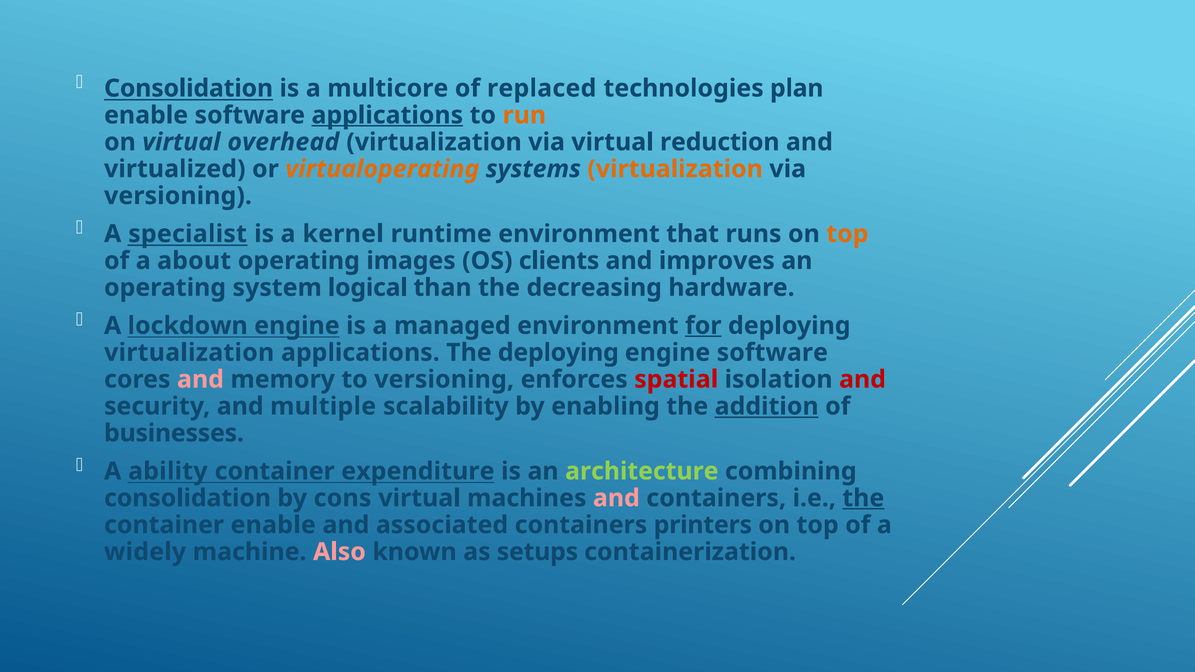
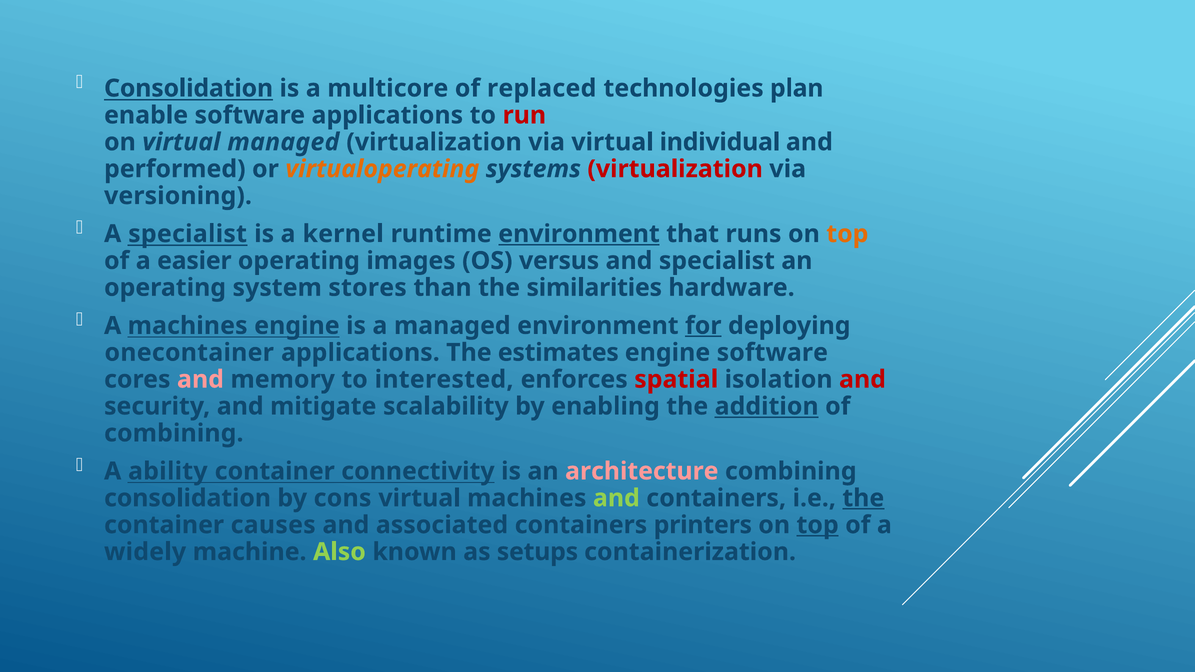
applications underline: present -> none (387, 115)
run colour: orange -> red (524, 115)
virtual overhead: overhead -> managed (283, 142)
reduction: reduction -> individual (720, 142)
virtualized: virtualized -> performed (175, 169)
virtualization colour: orange -> red (675, 169)
environment underline: none -> present (579, 234)
about: about -> easier (194, 261)
clients: clients -> versus (559, 261)
and improves: improves -> specialist (717, 261)
logical: logical -> stores (368, 288)
decreasing: decreasing -> similarities (594, 288)
A lockdown: lockdown -> machines (188, 326)
virtualization: virtualization -> onecontainer (189, 353)
The deploying: deploying -> estimates (558, 353)
to versioning: versioning -> interested (444, 380)
multiple: multiple -> mitigate (323, 406)
businesses: businesses -> combining (174, 433)
expenditure: expenditure -> connectivity (418, 471)
architecture colour: light green -> pink (642, 471)
and colour: pink -> light green (616, 498)
container enable: enable -> causes (273, 525)
top underline: none -> present (818, 525)
Also colour: pink -> light green (339, 552)
